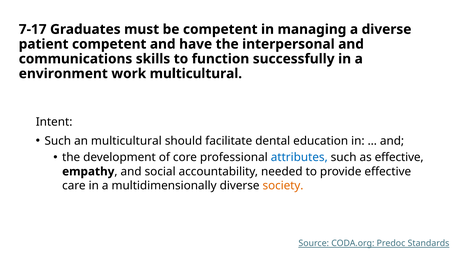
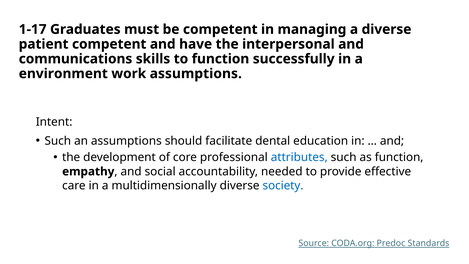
7-17: 7-17 -> 1-17 (33, 29)
work multicultural: multicultural -> assumptions (196, 74)
an multicultural: multicultural -> assumptions (126, 141)
as effective: effective -> function (399, 157)
society colour: orange -> blue (283, 185)
